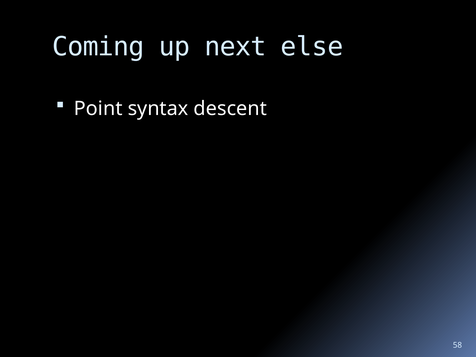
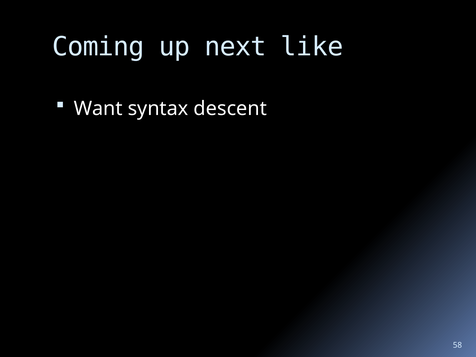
else: else -> like (312, 47)
Point: Point -> Want (98, 108)
